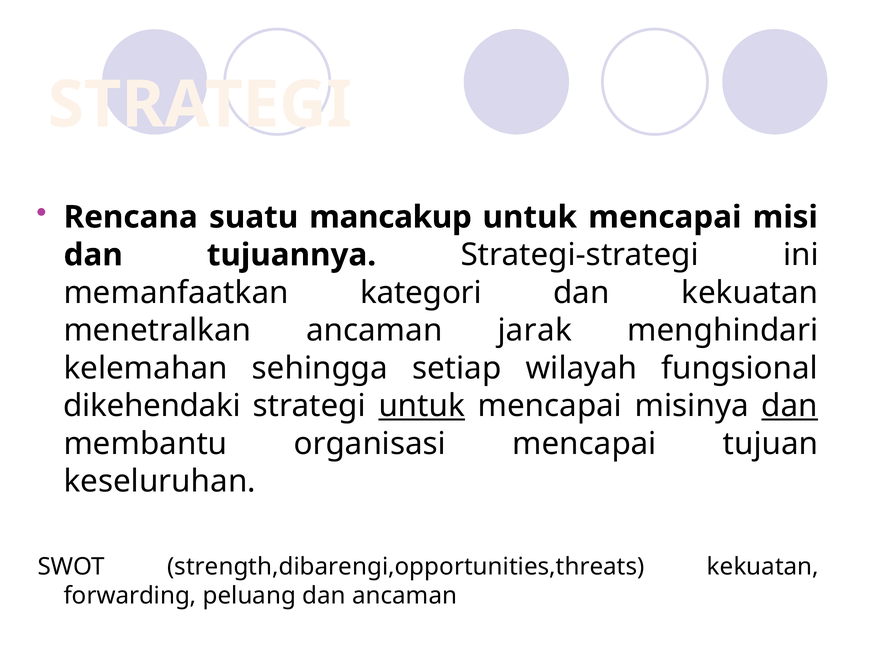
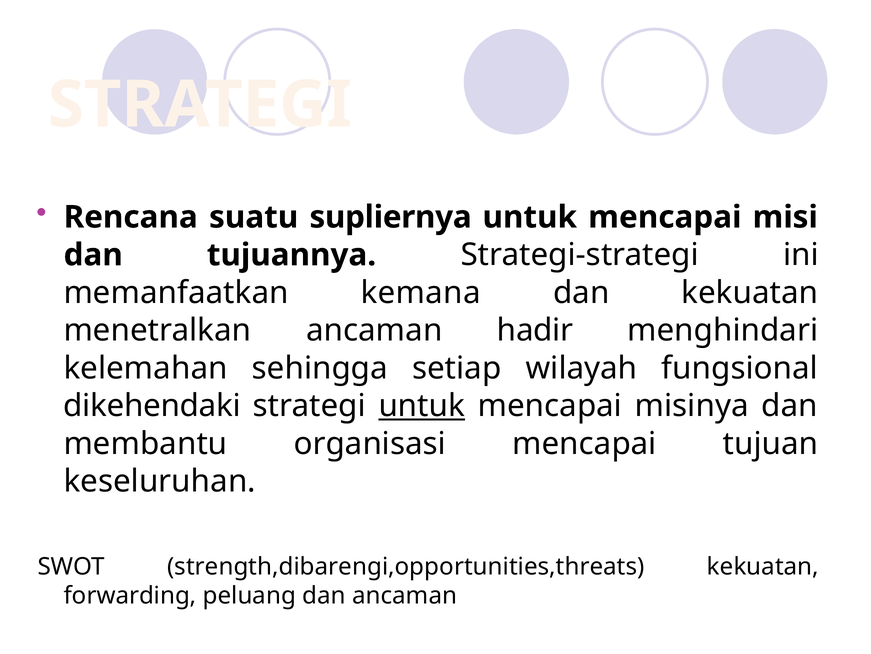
mancakup: mancakup -> supliernya (391, 217)
kategori: kategori -> kemana (421, 292)
jarak: jarak -> hadir (535, 330)
dan underline: present -> none (790, 406)
